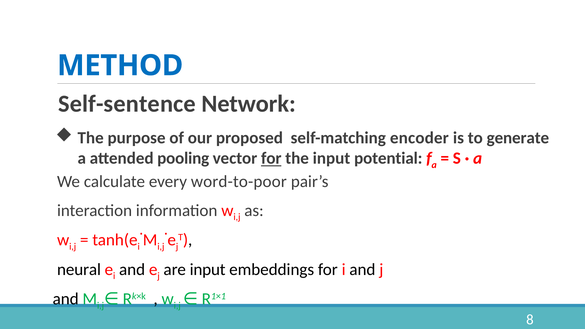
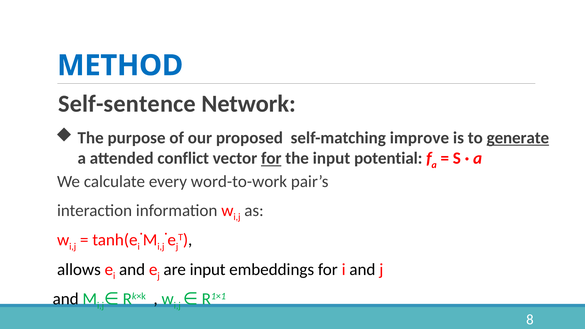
encoder: encoder -> improve (419, 138)
generate underline: none -> present (518, 138)
pooling: pooling -> conflict (183, 158)
word-to-poor: word-to-poor -> word-to-work (239, 181)
neural: neural -> allows (79, 269)
